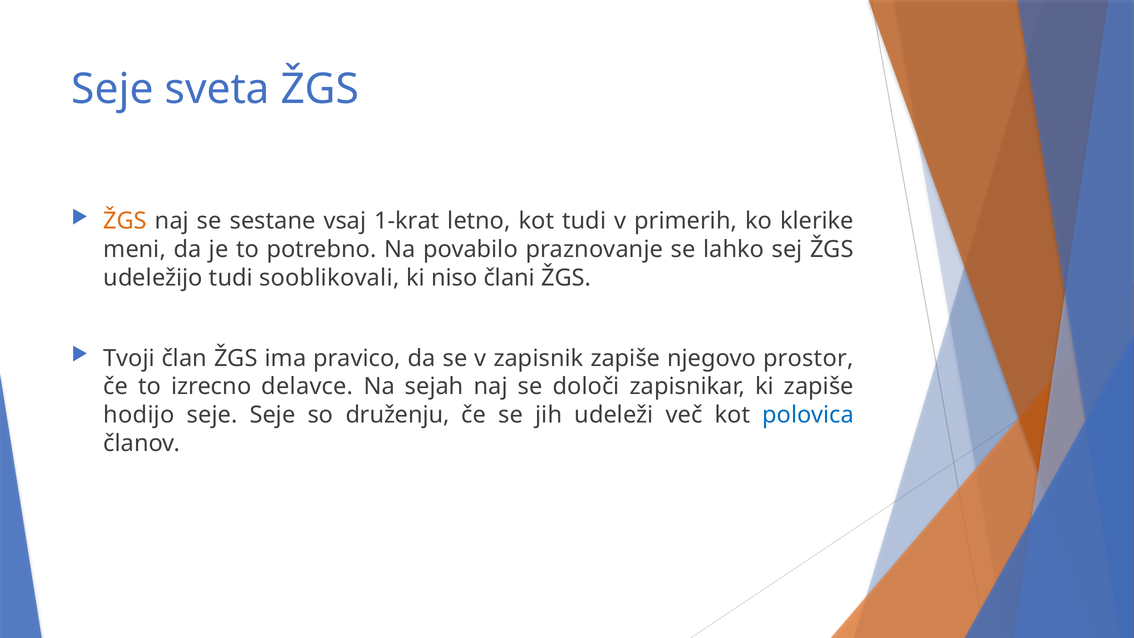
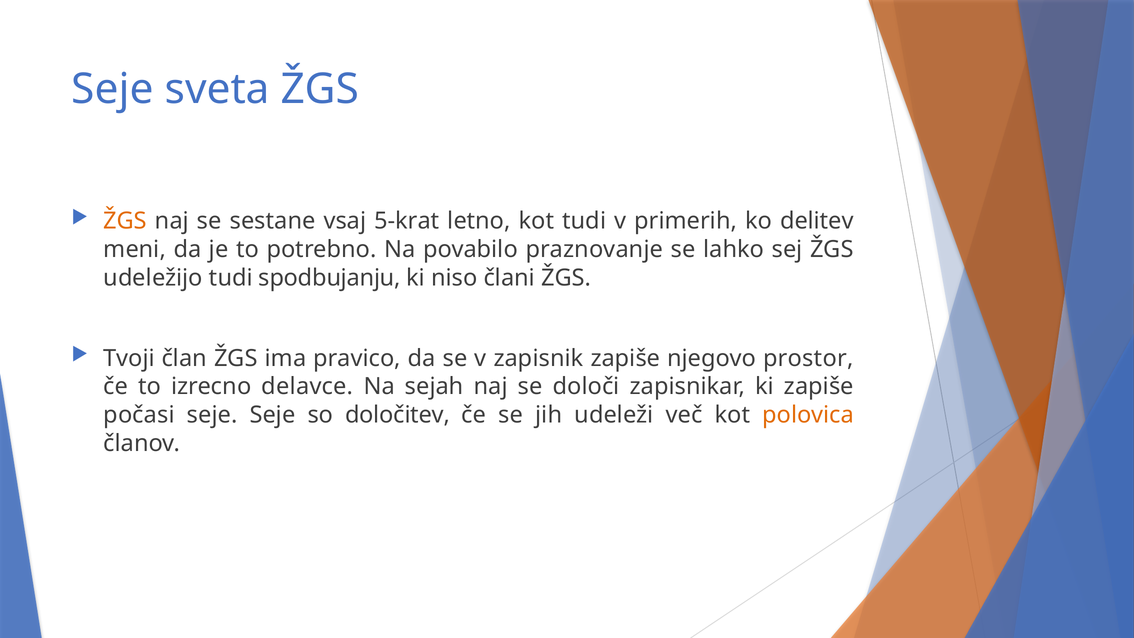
1-krat: 1-krat -> 5-krat (407, 221)
klerike: klerike -> delitev (817, 221)
sooblikovali: sooblikovali -> spodbujanju (330, 278)
hodijo: hodijo -> počasi (139, 415)
druženju: druženju -> določitev (398, 415)
polovica colour: blue -> orange (808, 415)
